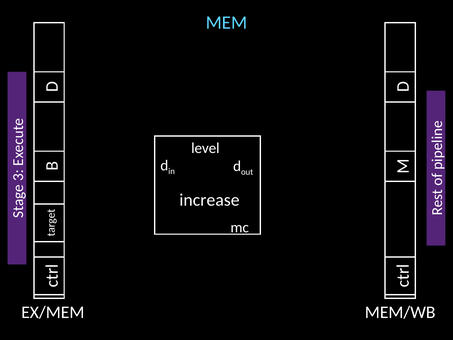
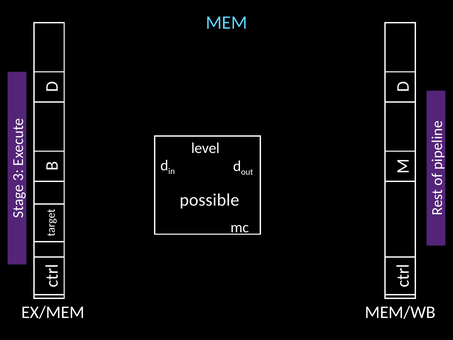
increase: increase -> possible (209, 200)
